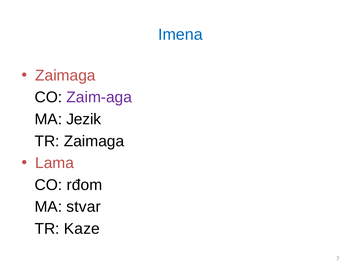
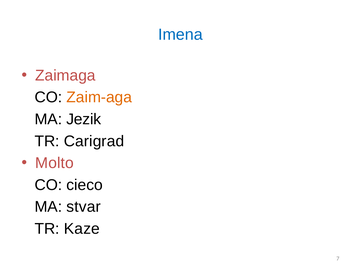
Zaim-aga colour: purple -> orange (99, 97)
TR Zaimaga: Zaimaga -> Carigrad (94, 141)
Lama: Lama -> Molto (55, 163)
rđom: rđom -> cieco (85, 185)
